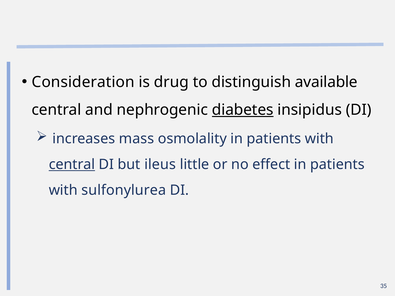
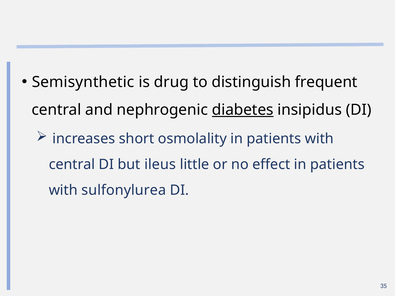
Consideration: Consideration -> Semisynthetic (83, 82)
available: available -> frequent (326, 82)
mass: mass -> short (137, 139)
central underline: present -> none (72, 165)
